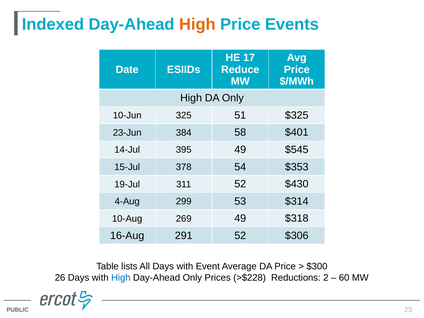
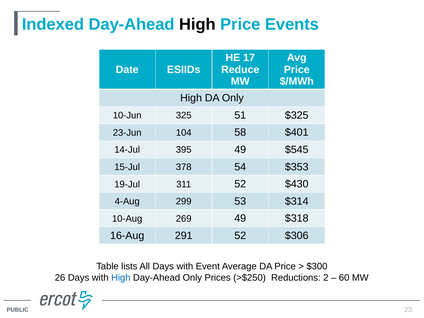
High colour: orange -> black (197, 24)
384: 384 -> 104 (184, 133)
>$228: >$228 -> >$250 (250, 278)
